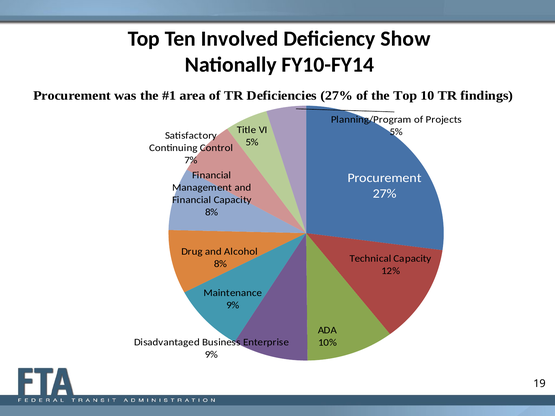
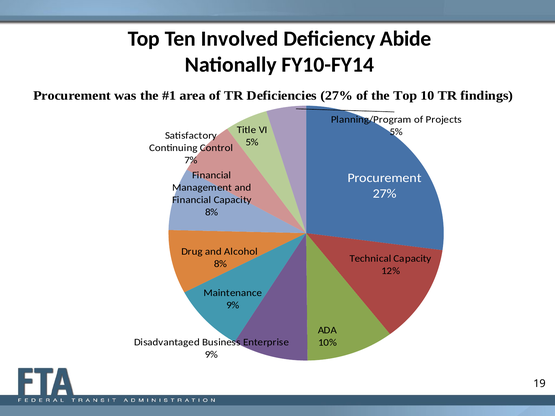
Show: Show -> Abide (406, 39)
